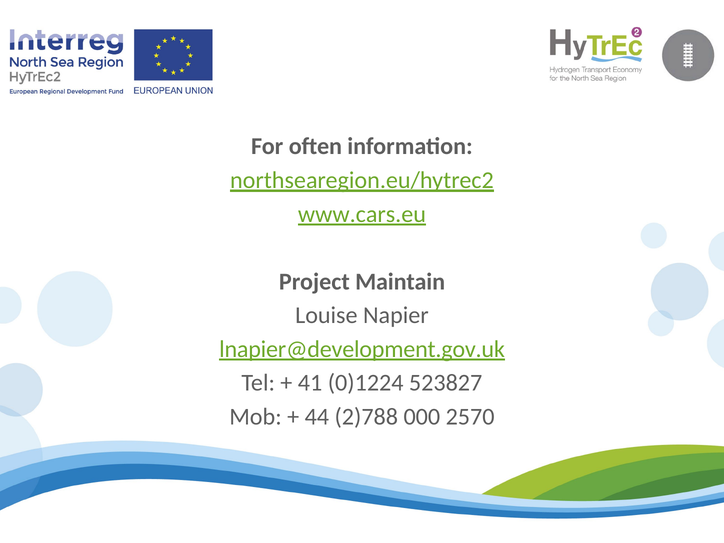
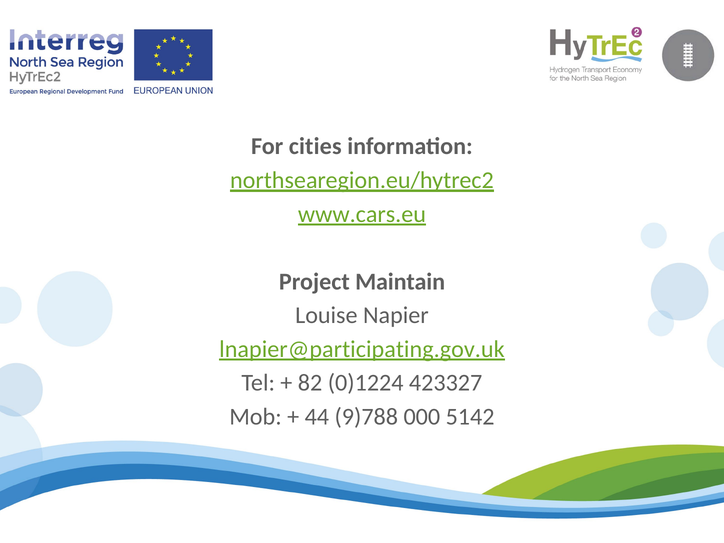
often: often -> cities (315, 146)
lnapier@development.gov.uk: lnapier@development.gov.uk -> lnapier@participating.gov.uk (362, 349)
41: 41 -> 82 (310, 383)
523827: 523827 -> 423327 (446, 383)
2)788: 2)788 -> 9)788 (366, 417)
2570: 2570 -> 5142 (470, 417)
